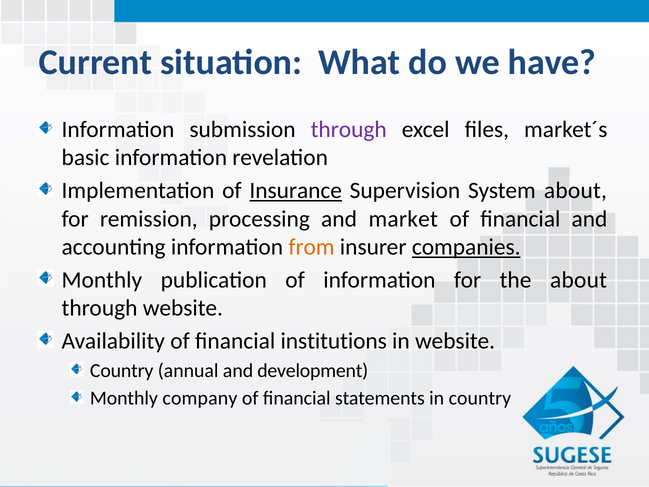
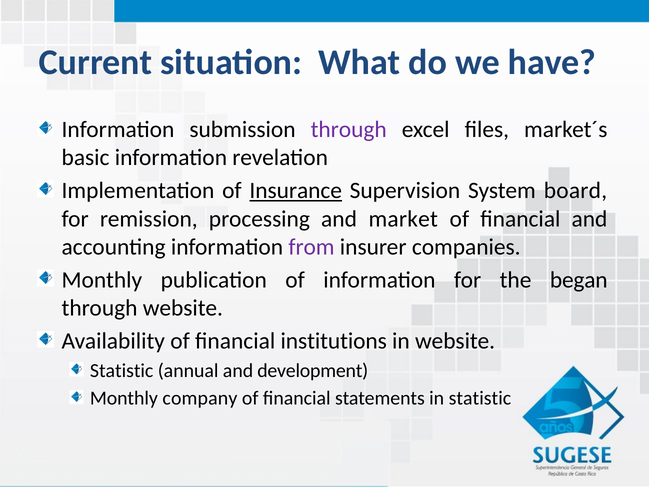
System about: about -> board (575, 191)
from colour: orange -> purple (312, 247)
companies underline: present -> none (466, 247)
the about: about -> began (579, 280)
Country: Country -> Statistic (122, 370)
in country: country -> statistic (480, 398)
